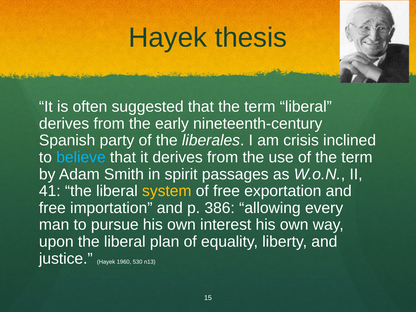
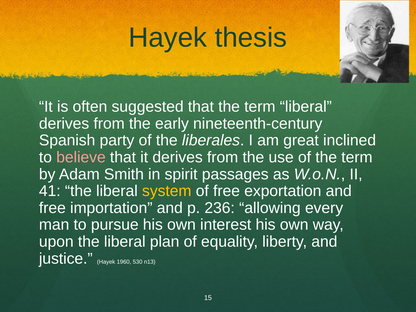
crisis: crisis -> great (301, 140)
believe colour: light blue -> pink (81, 157)
386: 386 -> 236 (220, 208)
